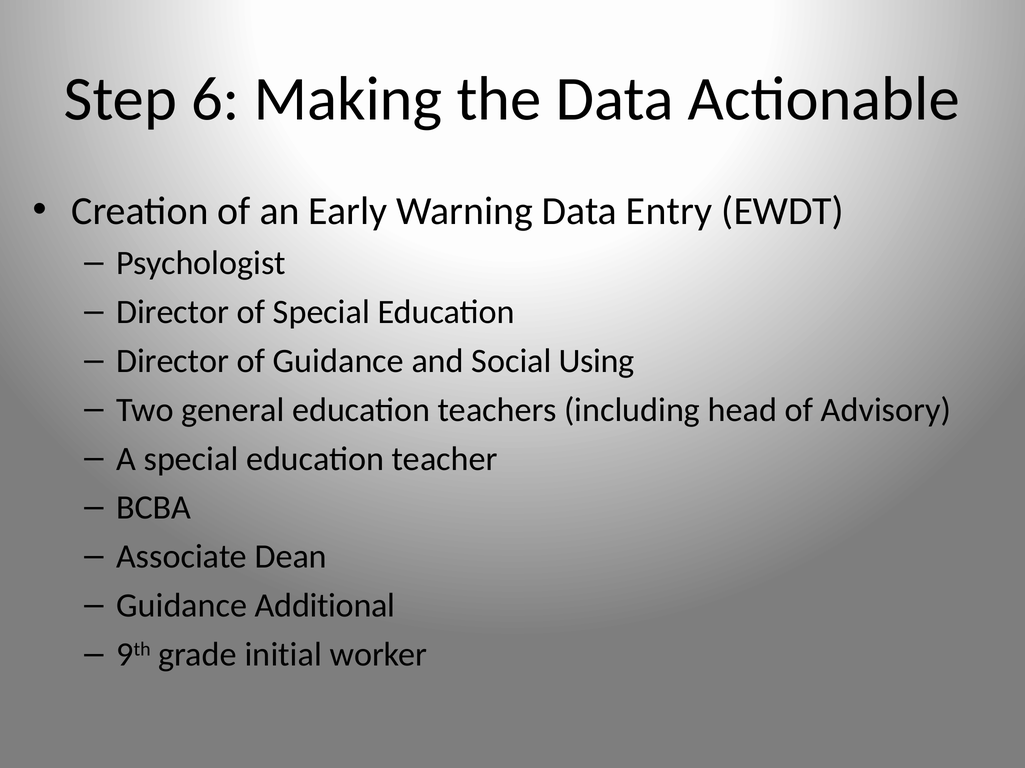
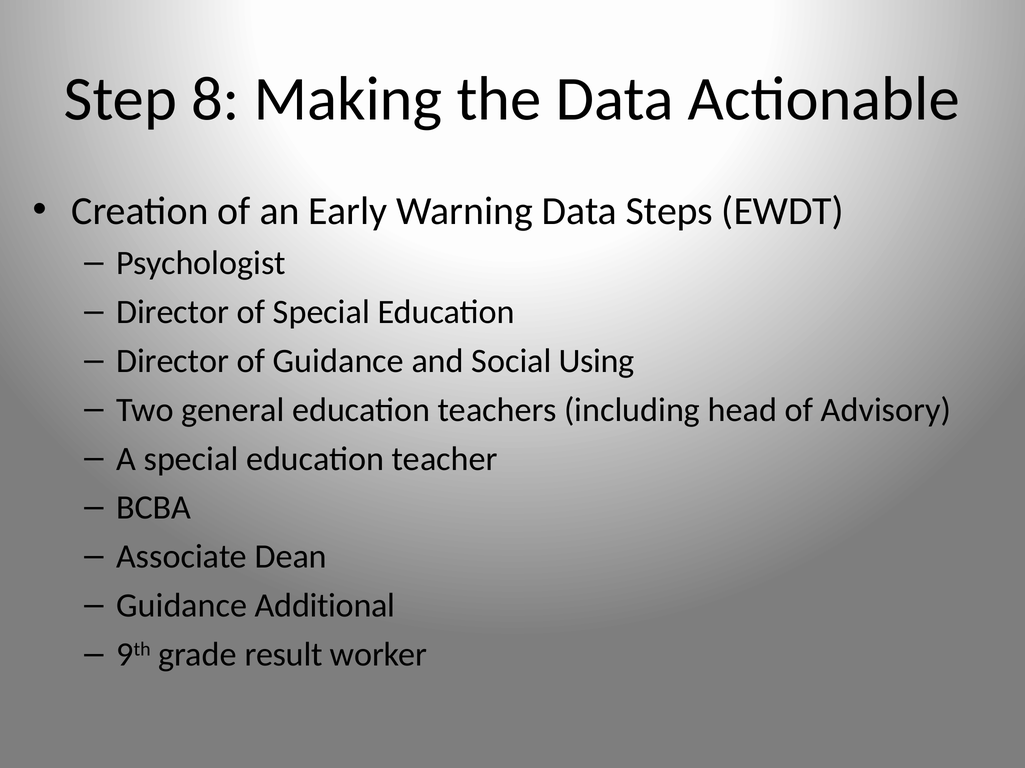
6: 6 -> 8 (215, 99)
Entry: Entry -> Steps (669, 211)
initial: initial -> result (284, 655)
